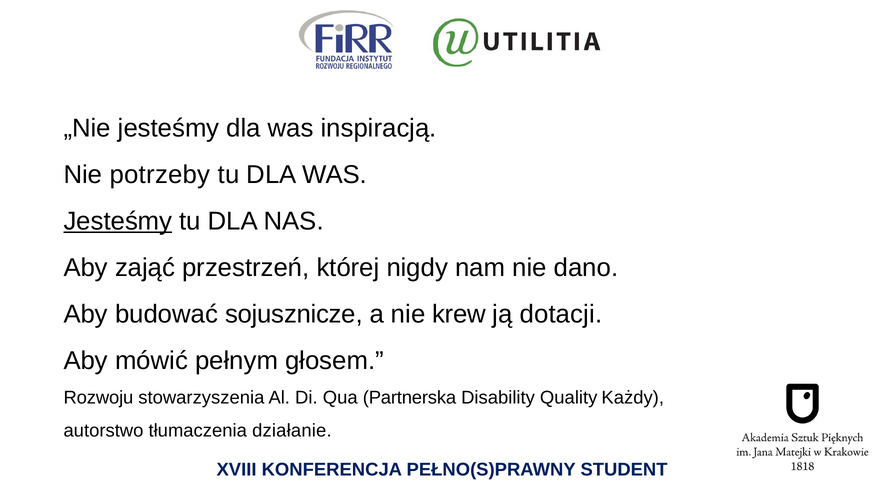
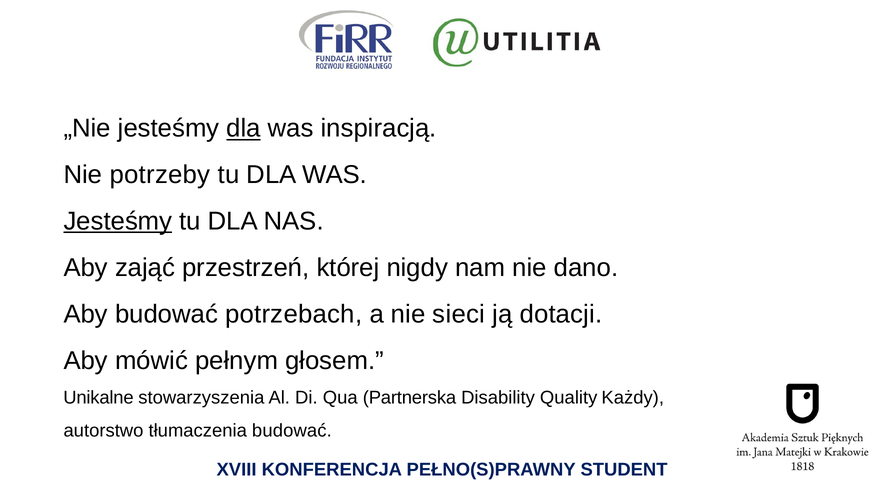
dla underline: none -> present (244, 129)
sojusznicze: sojusznicze -> potrzebach (294, 314)
krew: krew -> sieci (459, 314)
Rozwoju: Rozwoju -> Unikalne (98, 398)
tłumaczenia działanie: działanie -> budować (292, 431)
